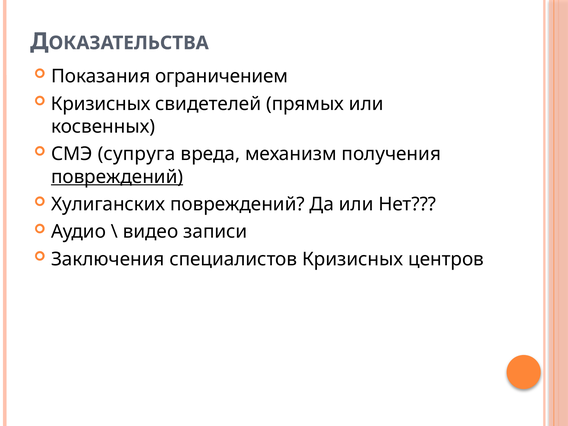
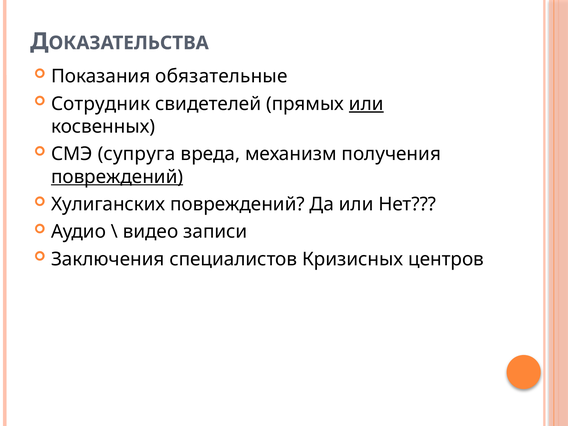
ограничением: ограничением -> обязательные (221, 76)
Кризисных: Кризисных -> Сотрудник (101, 104)
или underline: none -> present (366, 104)
